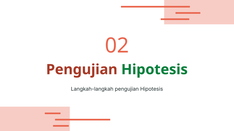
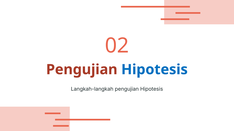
Hipotesis colour: green -> blue (154, 70)
